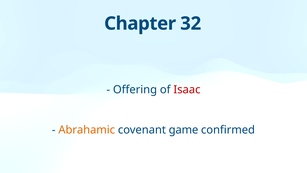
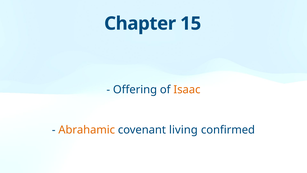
32: 32 -> 15 (191, 24)
Isaac colour: red -> orange (187, 89)
game: game -> living (183, 130)
